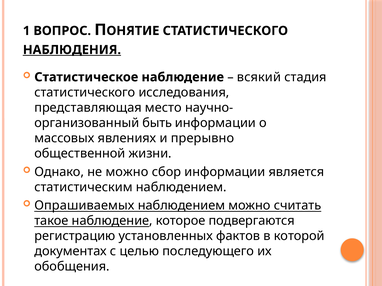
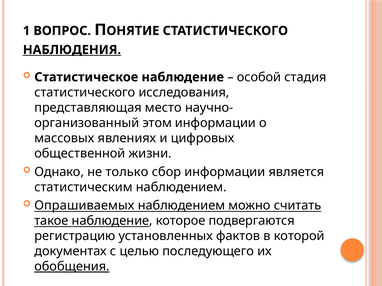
всякий: всякий -> особой (259, 77)
быть: быть -> этом (157, 123)
прерывно: прерывно -> цифровых (203, 138)
не можно: можно -> только (127, 172)
обобщения underline: none -> present (72, 267)
